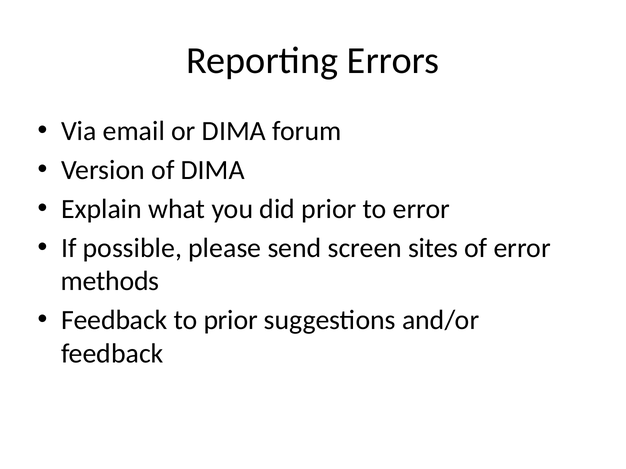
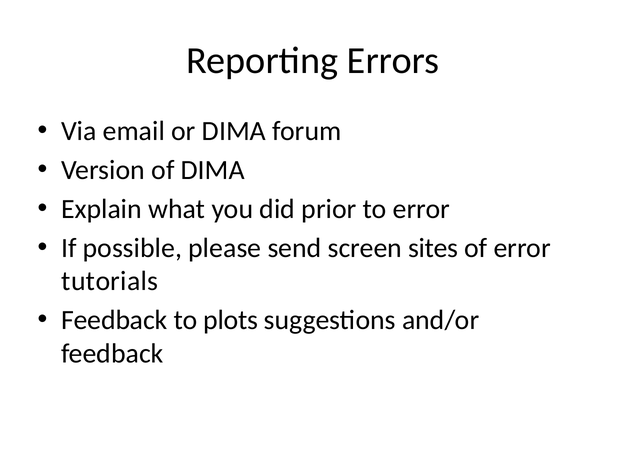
methods: methods -> tutorials (110, 282)
to prior: prior -> plots (231, 321)
